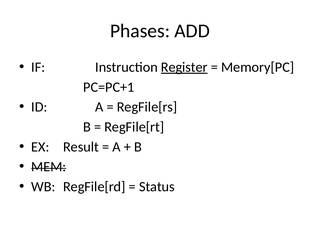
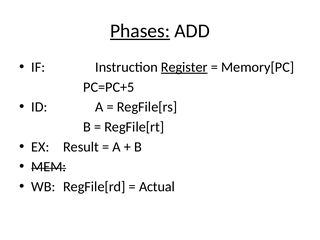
Phases underline: none -> present (140, 31)
PC=PC+1: PC=PC+1 -> PC=PC+5 (109, 87)
Status: Status -> Actual (157, 187)
